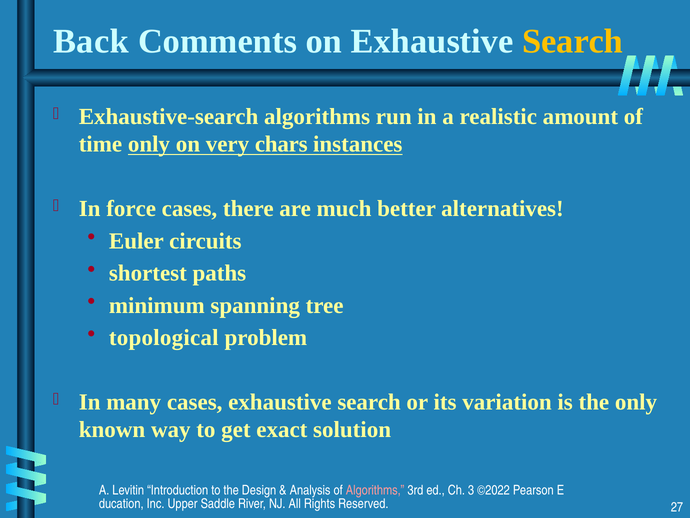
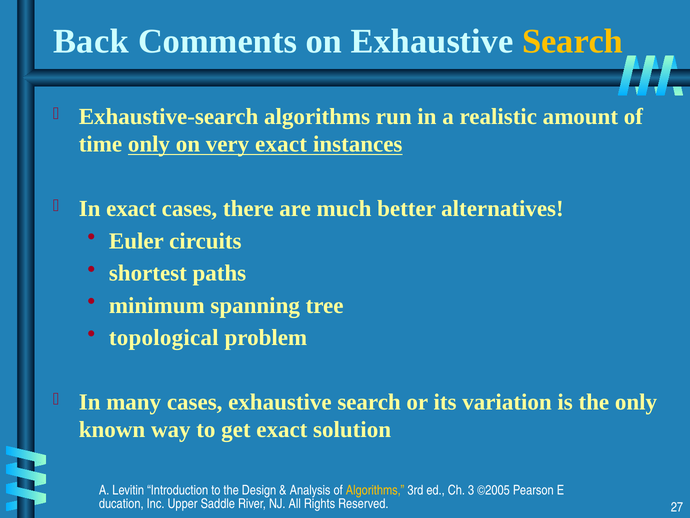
very chars: chars -> exact (281, 144)
In force: force -> exact (131, 209)
Algorithms colour: pink -> yellow (375, 490)
©2022: ©2022 -> ©2005 (494, 490)
